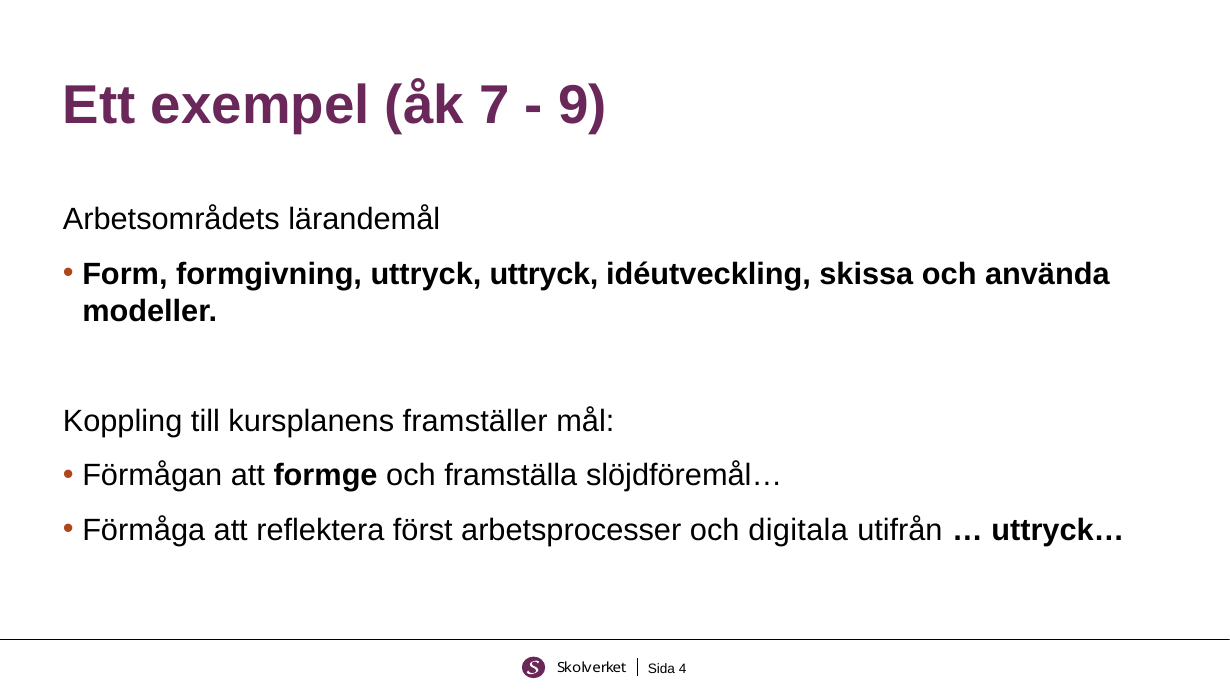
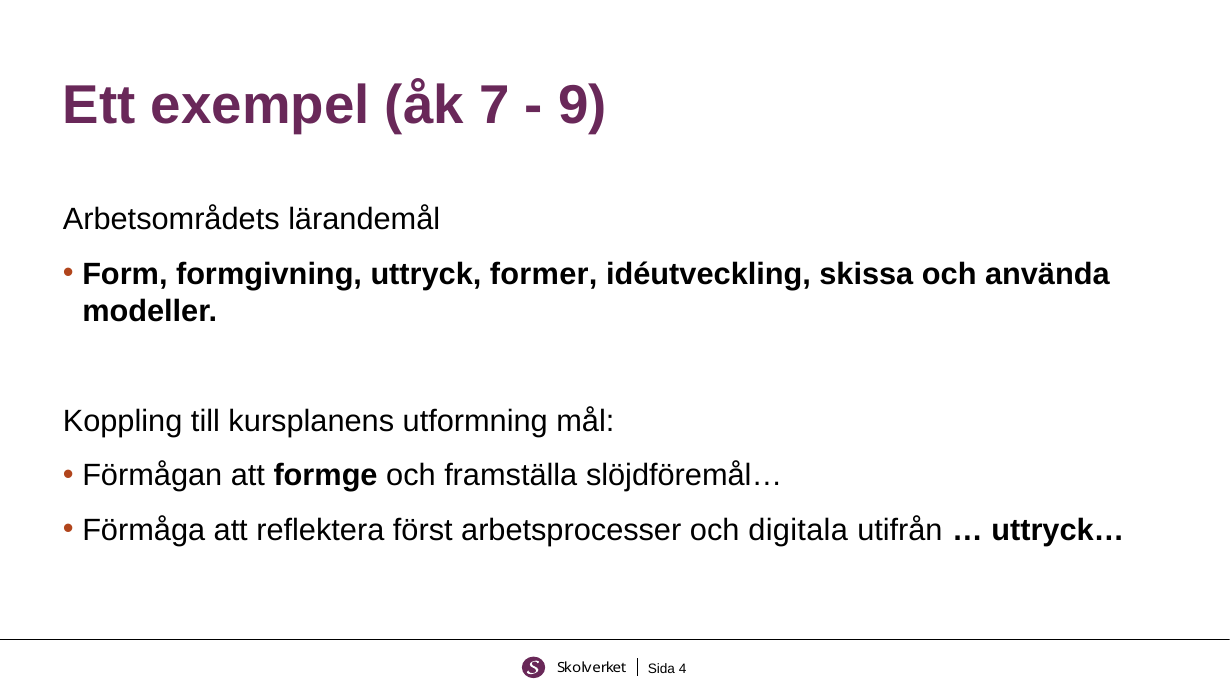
uttryck uttryck: uttryck -> former (544, 274)
framställer: framställer -> utformning (475, 421)
